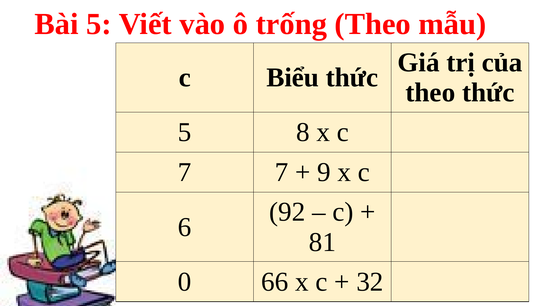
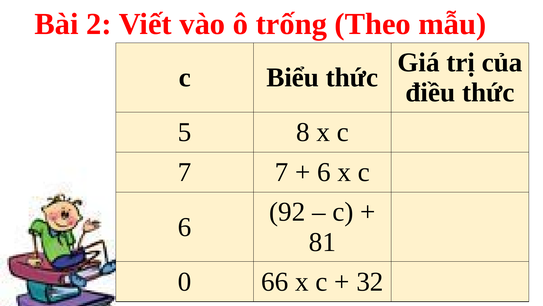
Bài 5: 5 -> 2 (99, 24)
theo: theo -> điều (430, 93)
9: 9 -> 6 (324, 172)
